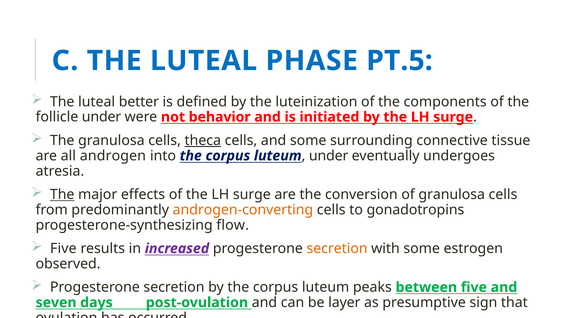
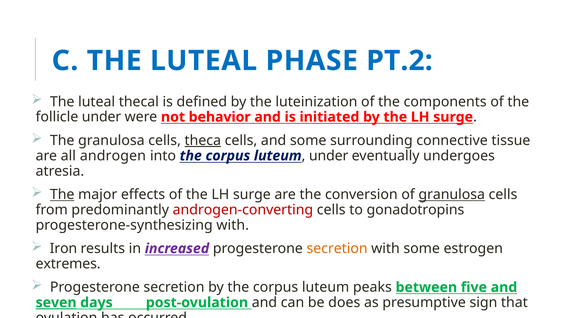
PT.5: PT.5 -> PT.2 (400, 61)
better: better -> thecal (139, 102)
granulosa underline: none -> present (452, 194)
androgen-converting colour: orange -> red (243, 210)
progesterone-synthesizing flow: flow -> with (233, 225)
Five: Five -> Iron (63, 248)
observed: observed -> extremes (68, 264)
seven underline: none -> present (56, 302)
layer: layer -> does (344, 302)
